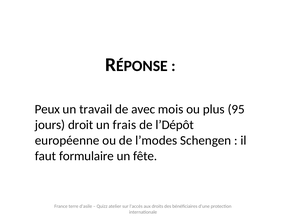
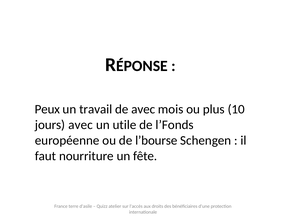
95: 95 -> 10 (236, 110)
jours droit: droit -> avec (80, 125)
frais: frais -> utile (124, 125)
l’Dépôt: l’Dépôt -> l’Fonds (175, 125)
l’modes: l’modes -> l’bourse (156, 141)
formulaire: formulaire -> nourriture (86, 157)
